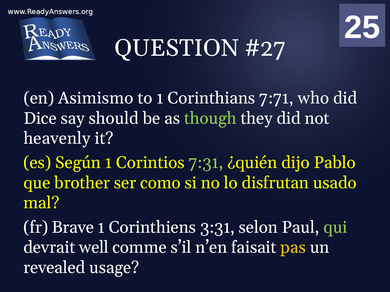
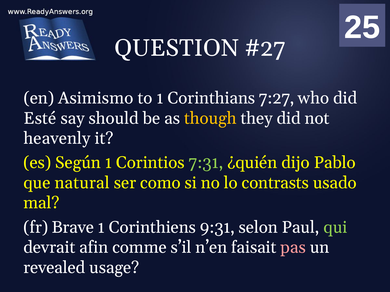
7:71: 7:71 -> 7:27 (277, 98)
Dice: Dice -> Esté (40, 118)
though colour: light green -> yellow (210, 118)
brother: brother -> natural (82, 183)
disfrutan: disfrutan -> contrasts (275, 183)
3:31: 3:31 -> 9:31 (217, 228)
well: well -> afin (94, 248)
pas colour: yellow -> pink (293, 248)
